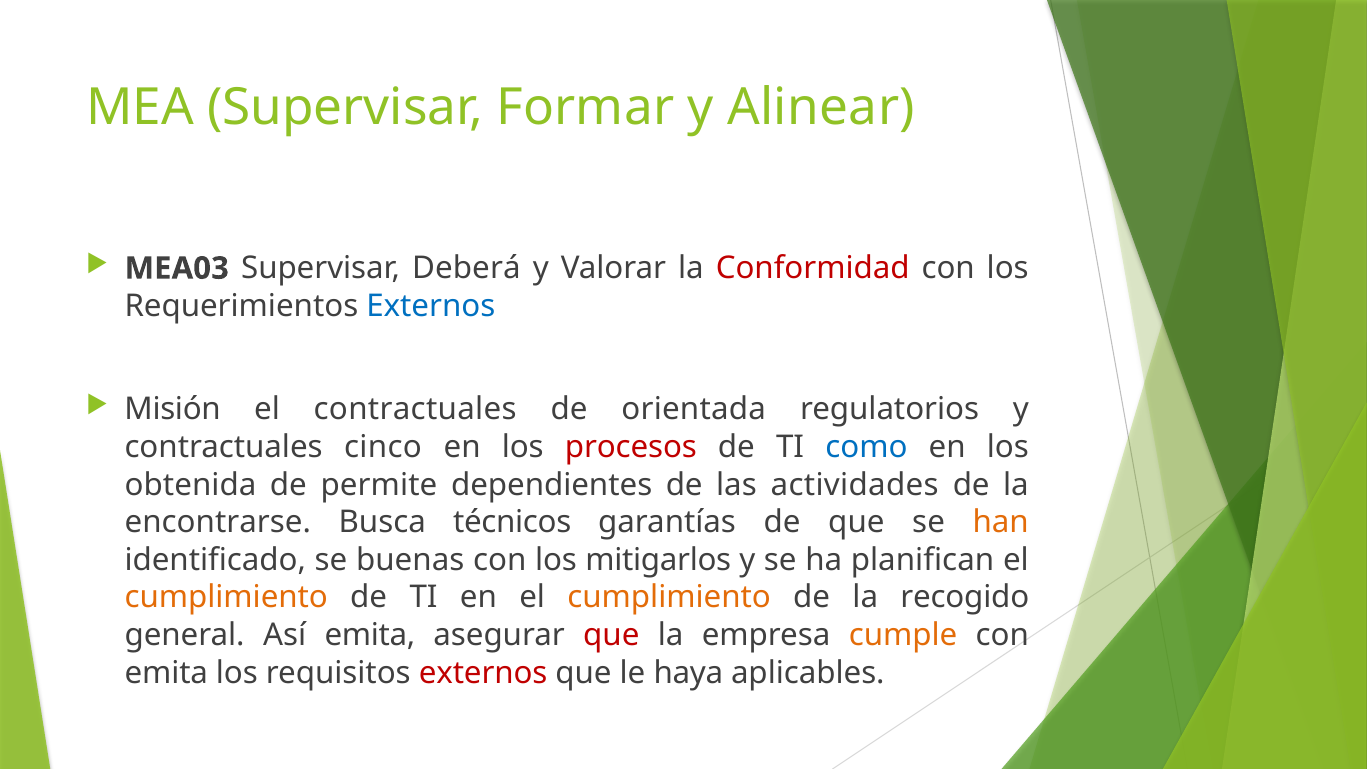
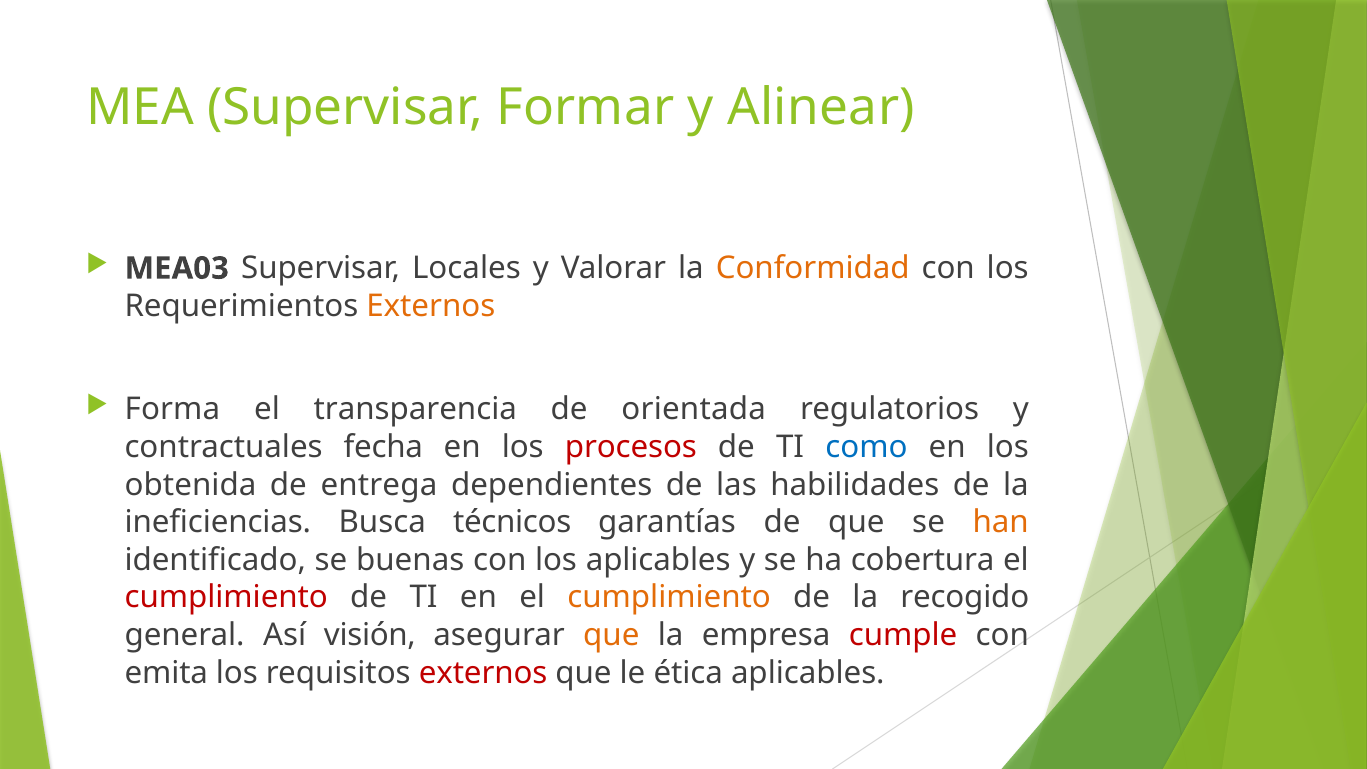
Deberá: Deberá -> Locales (466, 268)
Conformidad colour: red -> orange (813, 268)
Externos colour: blue -> orange (431, 306)
Misión: Misión -> Forma (172, 410)
el contractuales: contractuales -> transparencia (415, 410)
cinco: cinco -> fecha (383, 447)
permite: permite -> entrega (379, 485)
actividades: actividades -> habilidades (855, 485)
encontrarse: encontrarse -> ineficiencias (218, 522)
los mitigarlos: mitigarlos -> aplicables (658, 560)
planifican: planifican -> cobertura (923, 560)
cumplimiento colour: orange -> red (226, 598)
Así emita: emita -> visión (370, 635)
que colour: red -> orange (611, 635)
cumple colour: orange -> red (903, 635)
haya: haya -> ética (688, 673)
